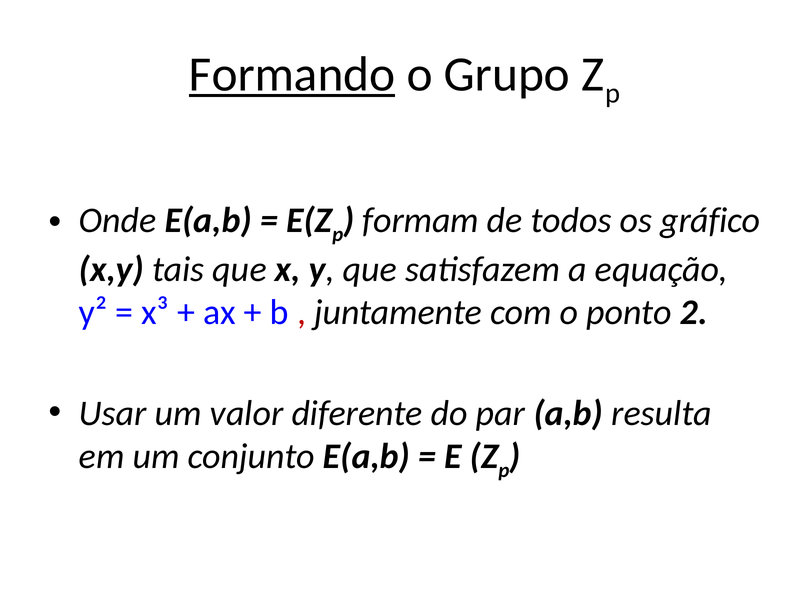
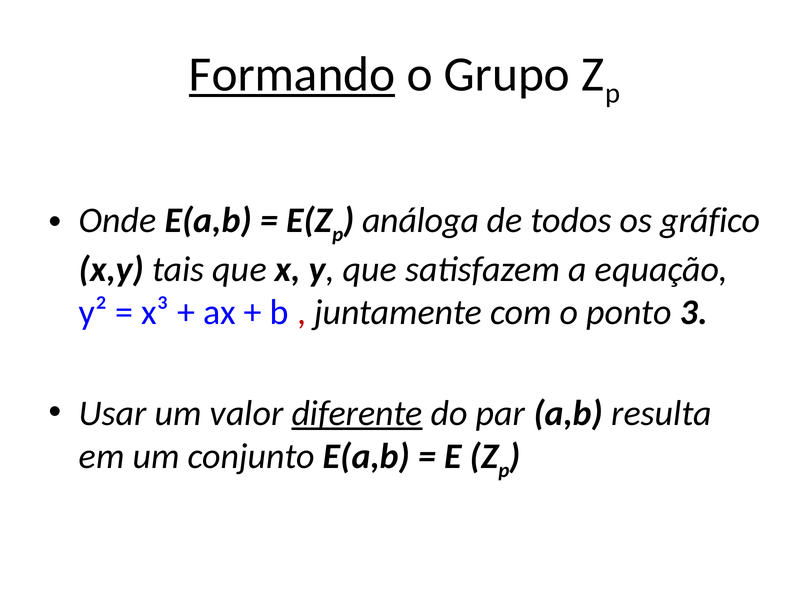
formam: formam -> análoga (421, 220)
2: 2 -> 3 (694, 312)
diferente underline: none -> present (357, 413)
